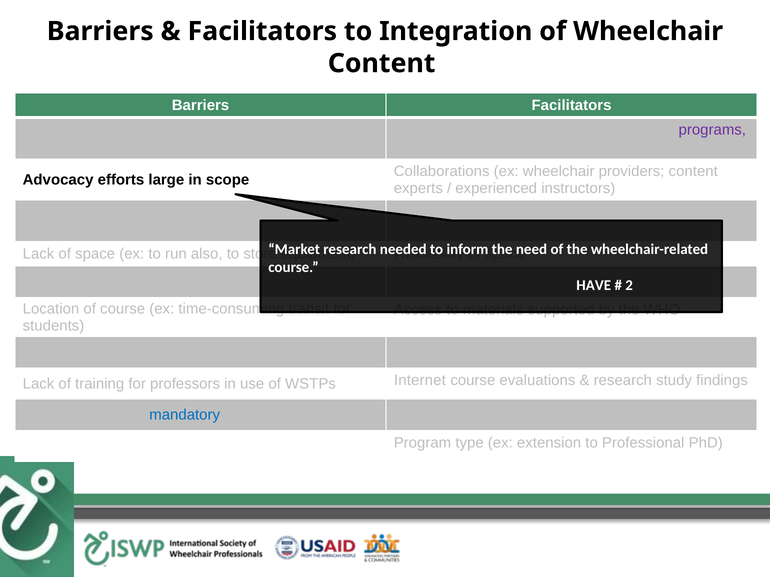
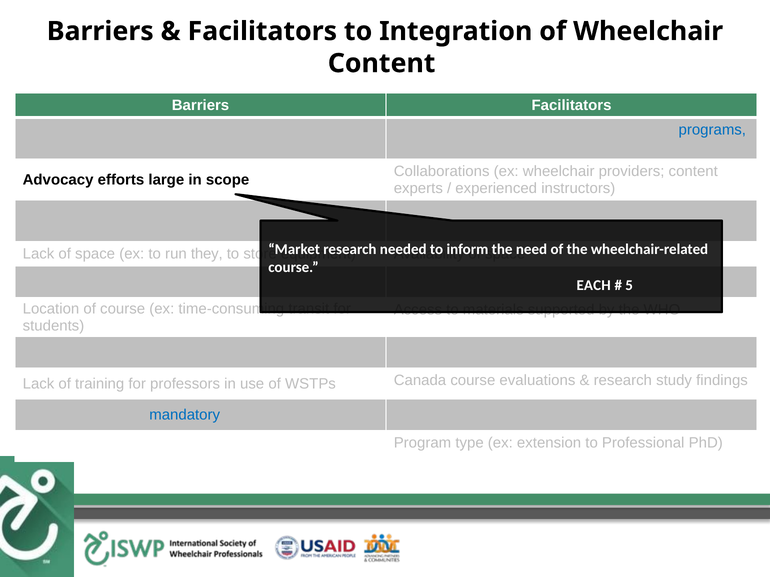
programs colour: purple -> blue (712, 130)
also: also -> they (207, 254)
HAVE: HAVE -> EACH (594, 286)
2: 2 -> 5 (629, 286)
WSTPs Internet: Internet -> Canada (420, 381)
